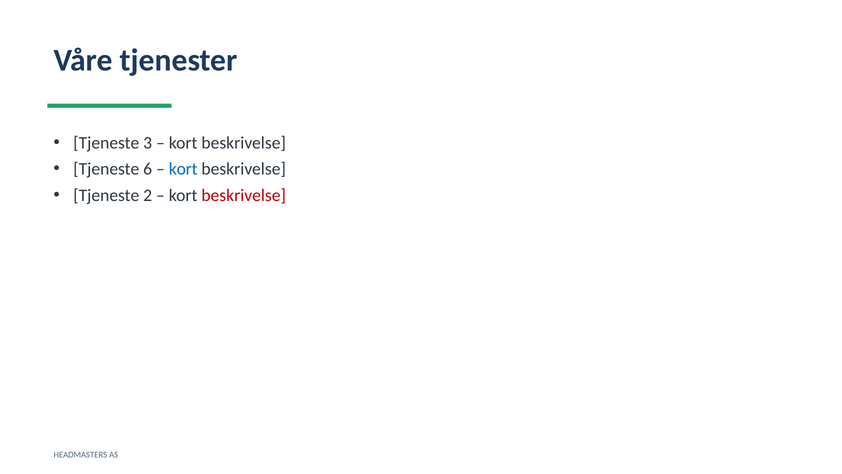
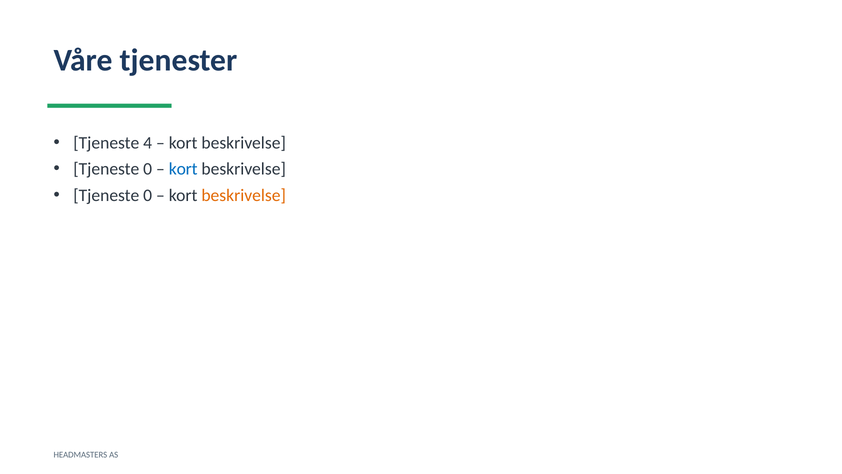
3: 3 -> 4 (148, 143)
6: 6 -> 0 (148, 169)
2: 2 -> 0 (148, 195)
beskrivelse colour: red -> orange (244, 195)
